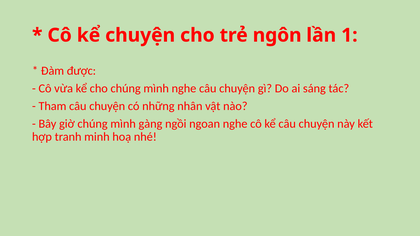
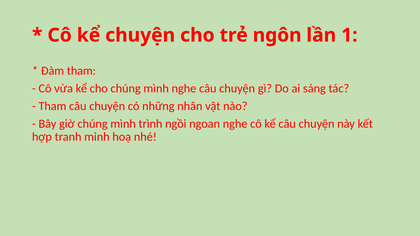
Đàm được: được -> tham (81, 71)
gàng: gàng -> trình (150, 124)
